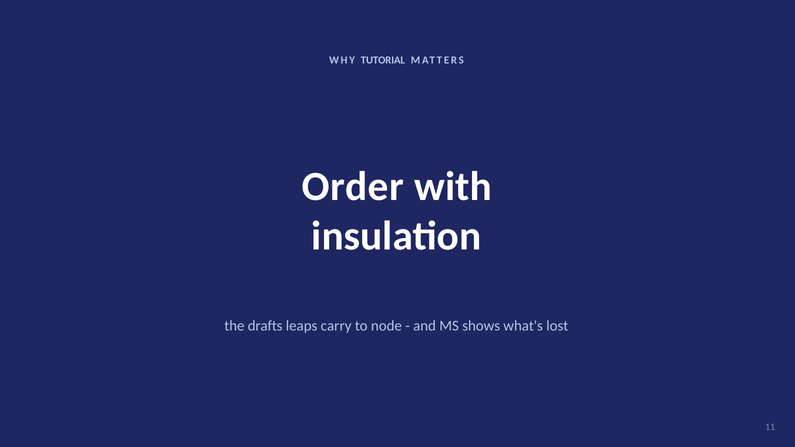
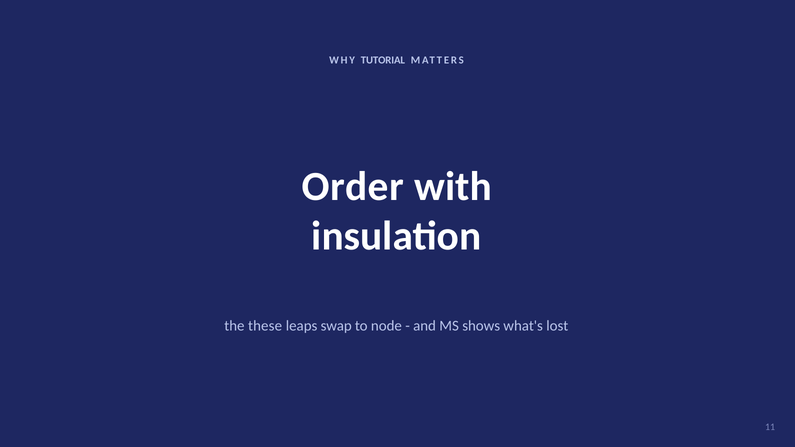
drafts: drafts -> these (265, 326)
carry: carry -> swap (336, 326)
